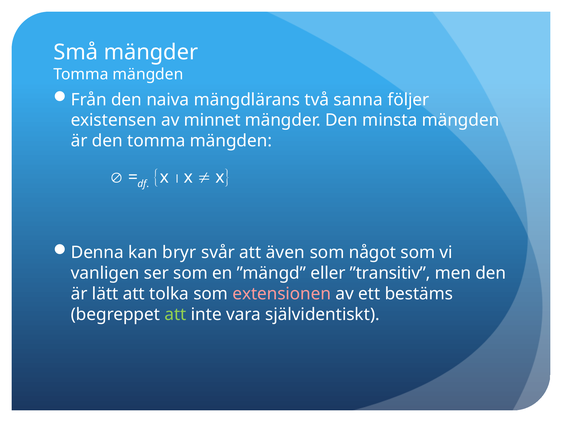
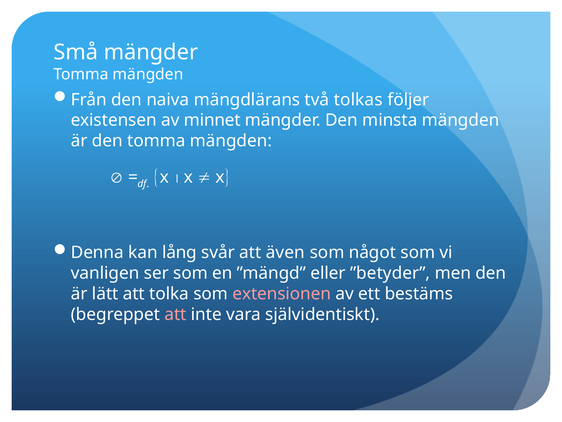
sanna: sanna -> tolkas (358, 100)
bryr: bryr -> lång (179, 252)
”transitiv: ”transitiv -> ”betyder (390, 273)
att colour: light green -> pink (175, 314)
